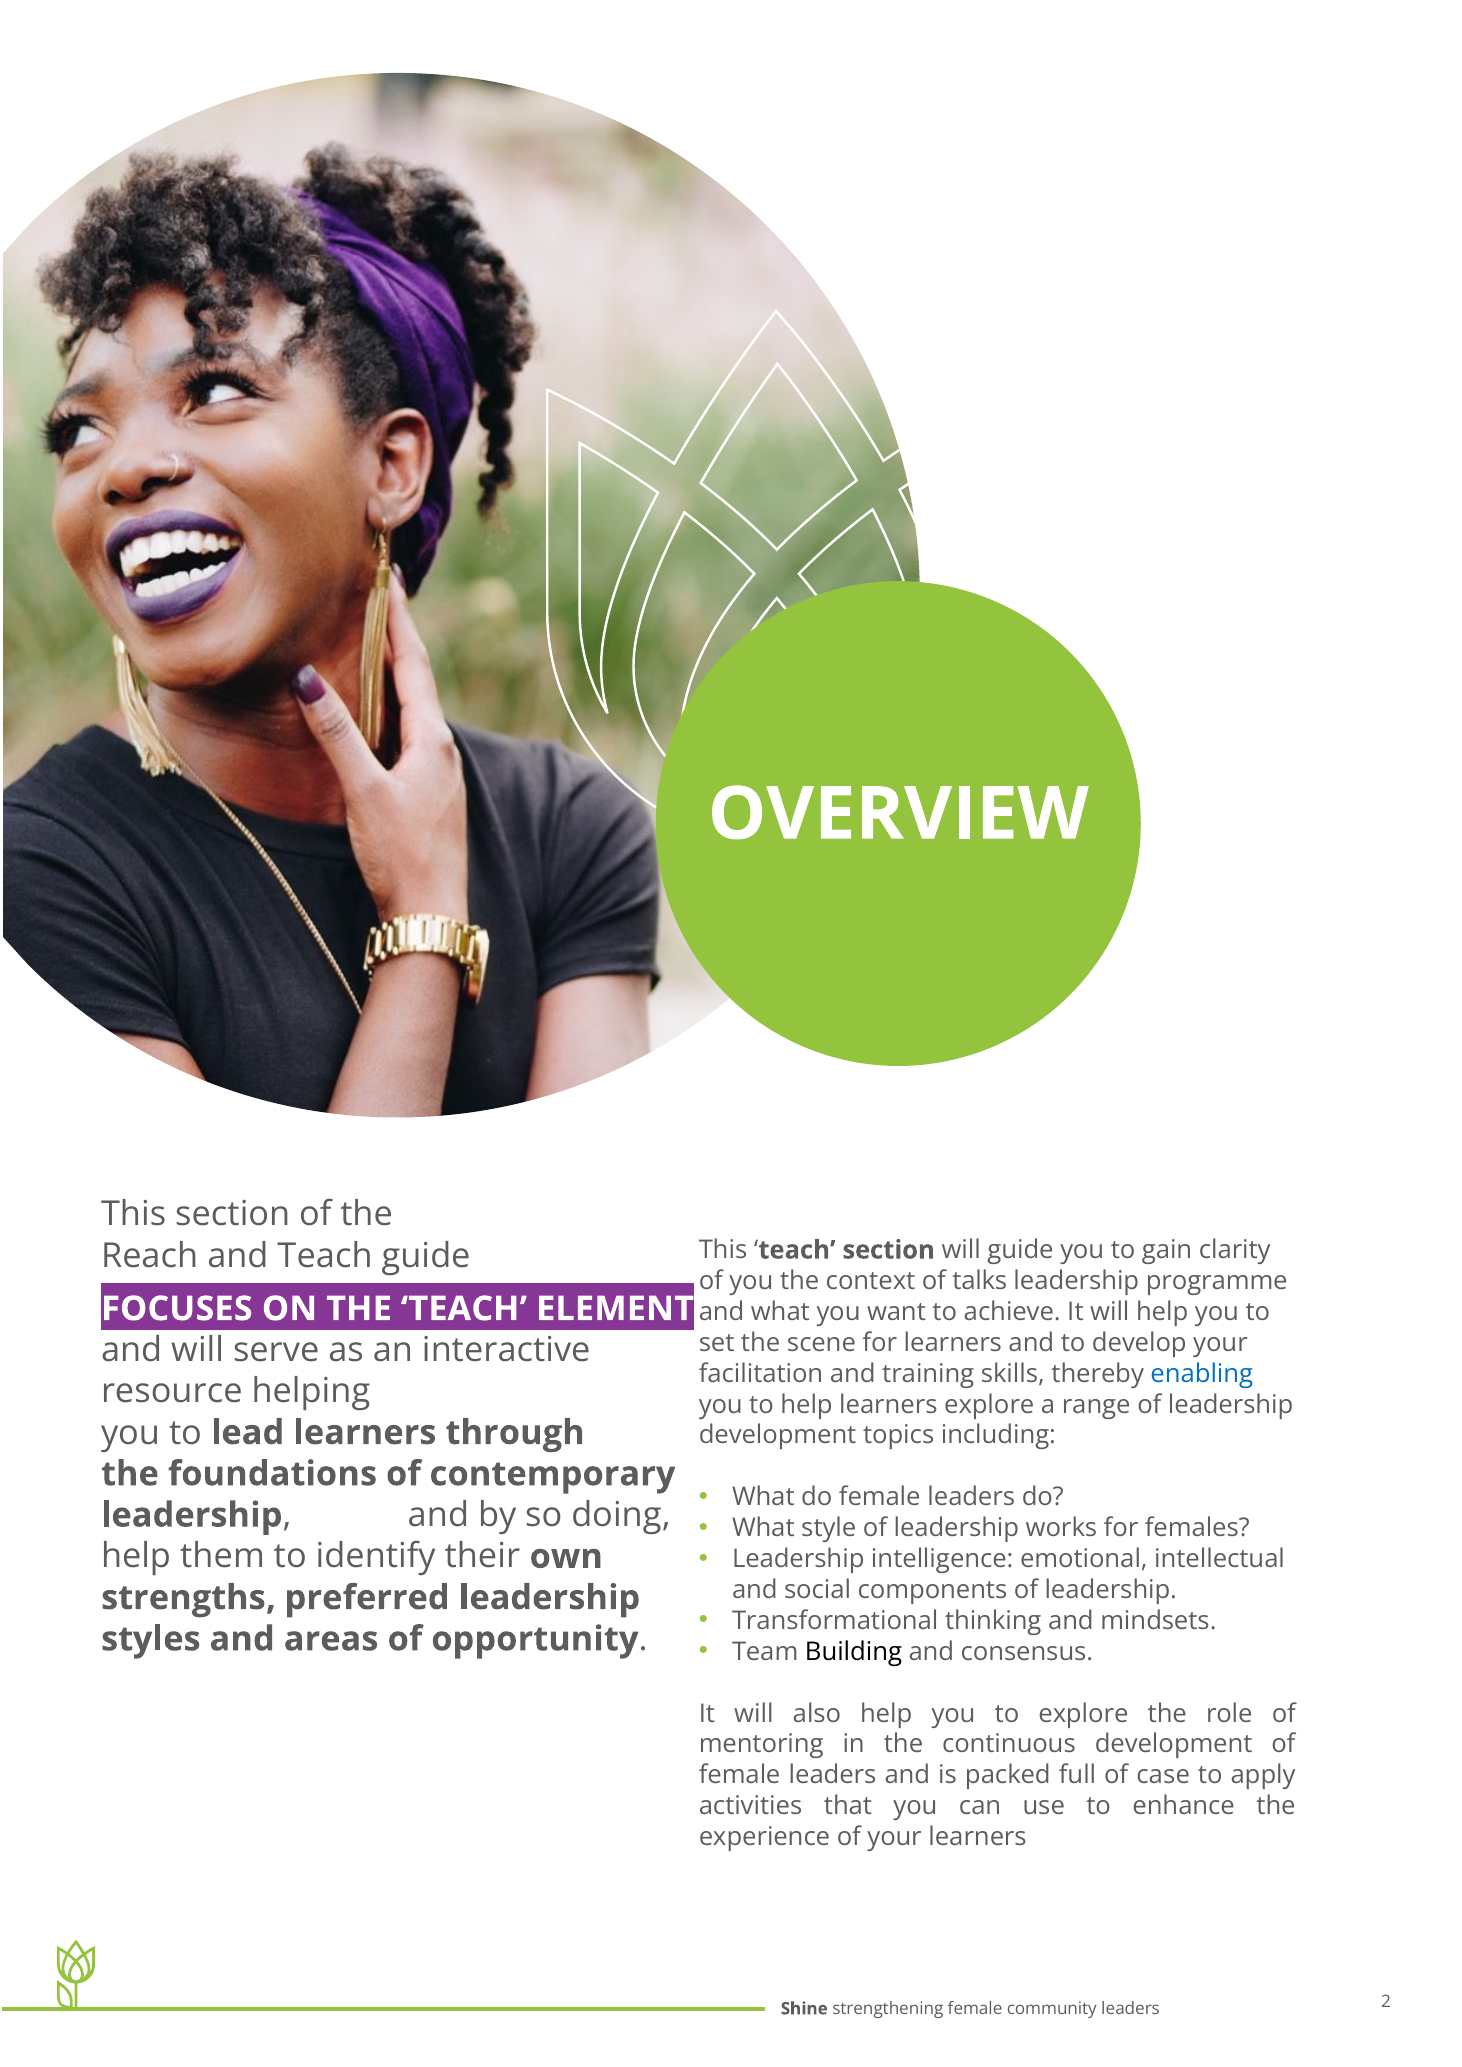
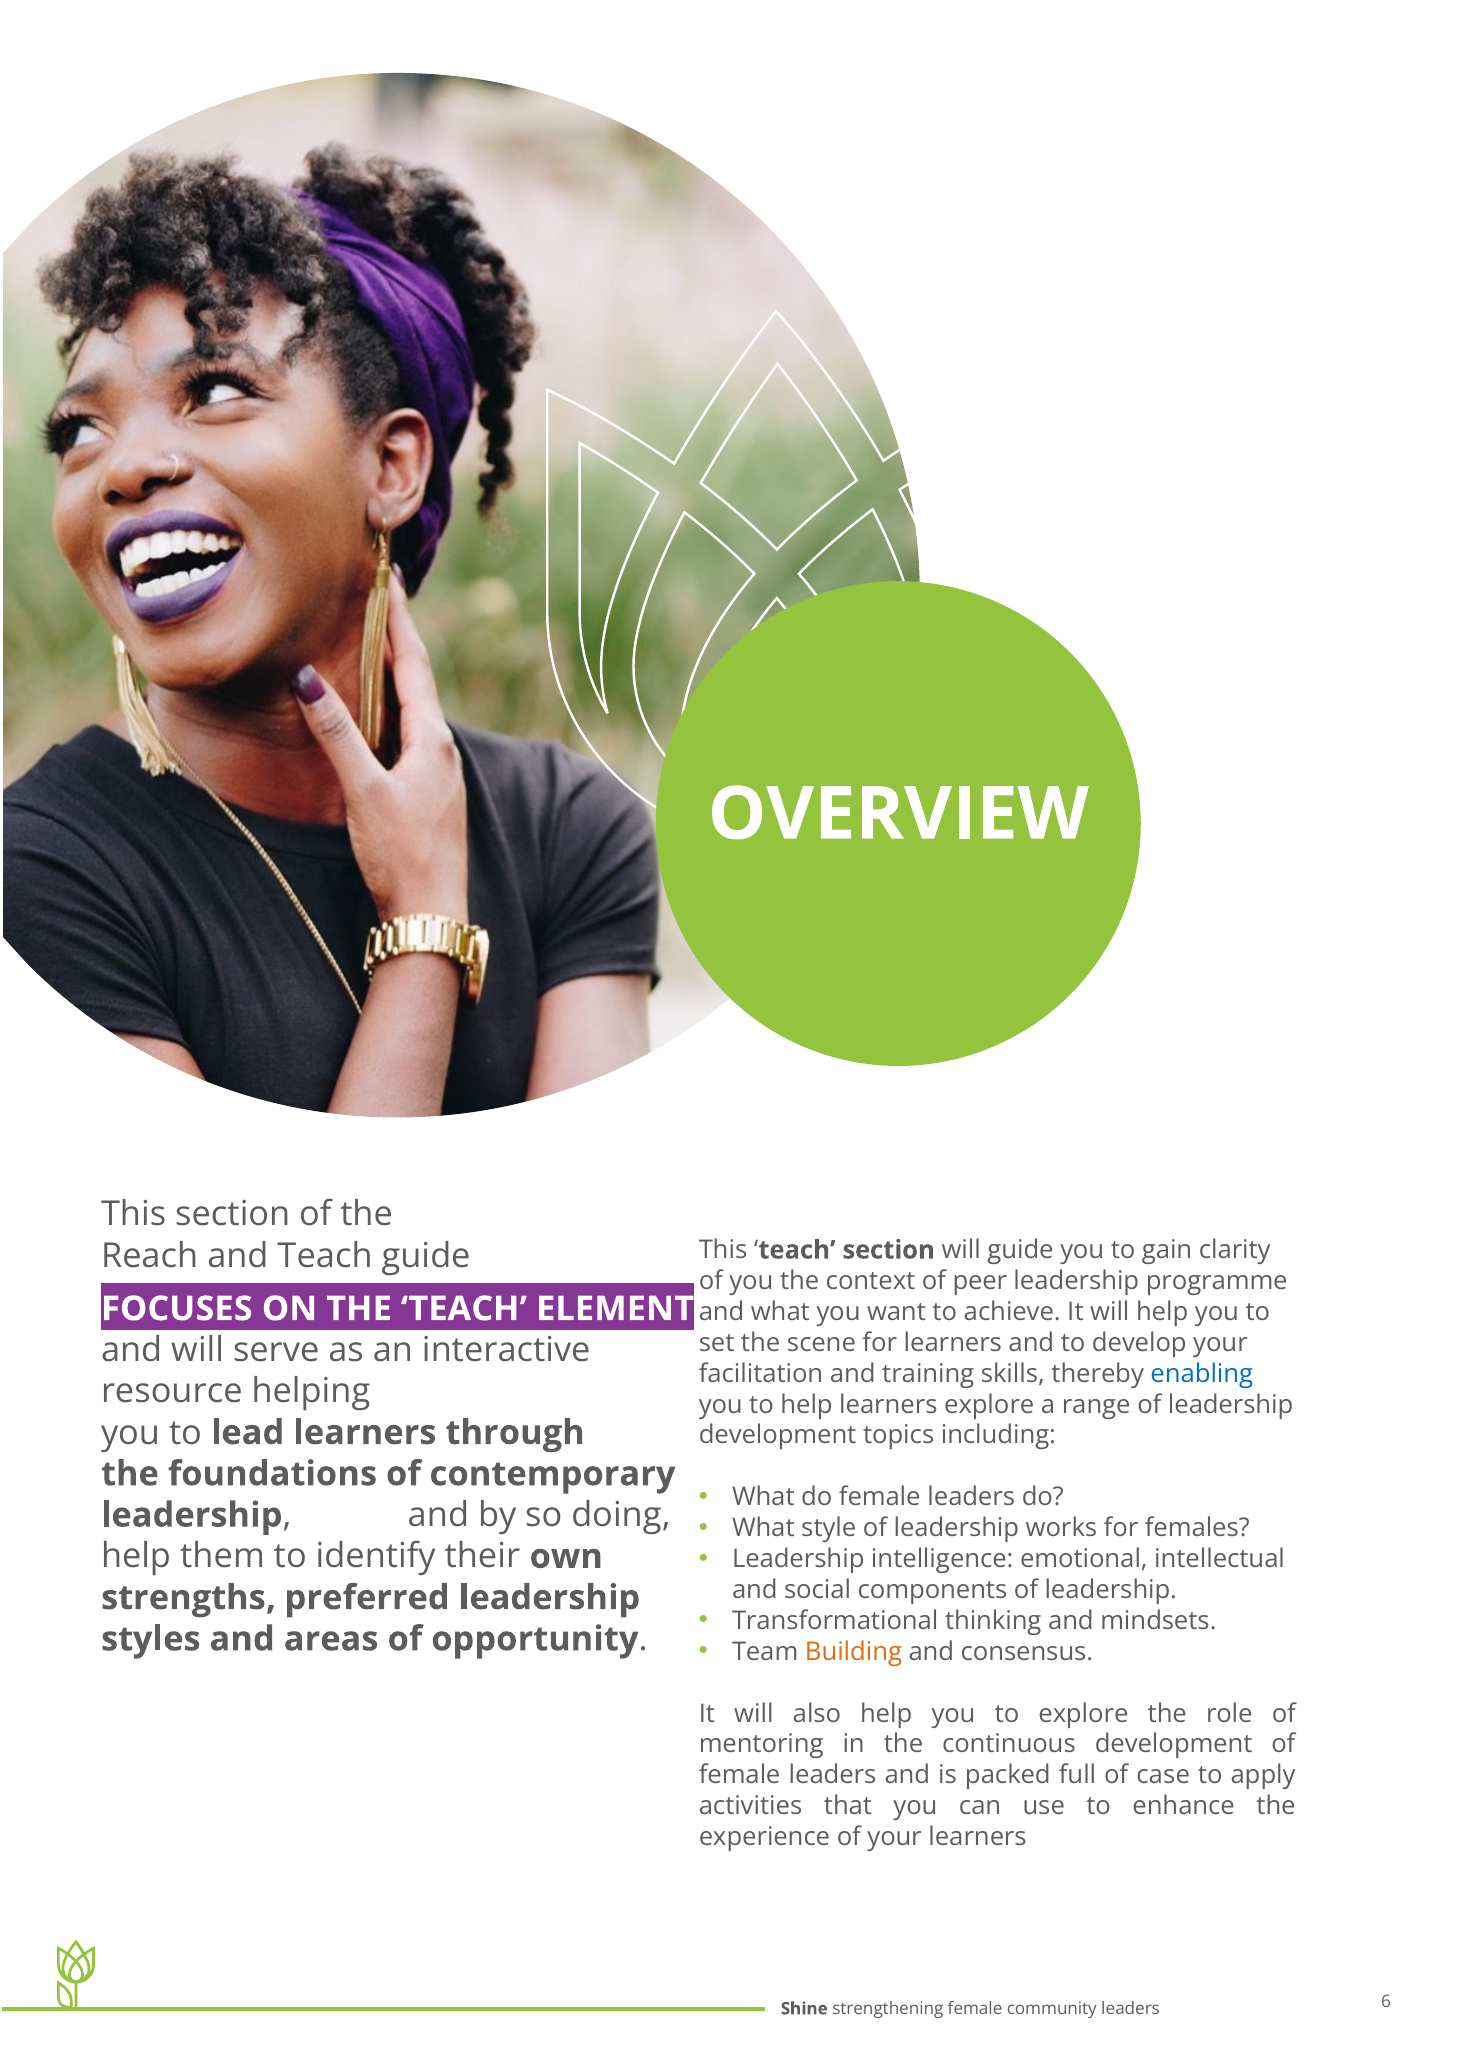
talks: talks -> peer (980, 1281)
Building colour: black -> orange (853, 1652)
2: 2 -> 6 (1386, 2003)
